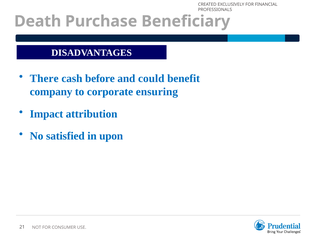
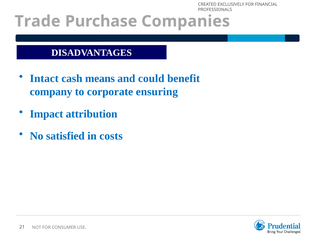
Death: Death -> Trade (38, 21)
Beneficiary: Beneficiary -> Companies (186, 21)
There: There -> Intact (44, 79)
before: before -> means (100, 79)
upon: upon -> costs (111, 136)
